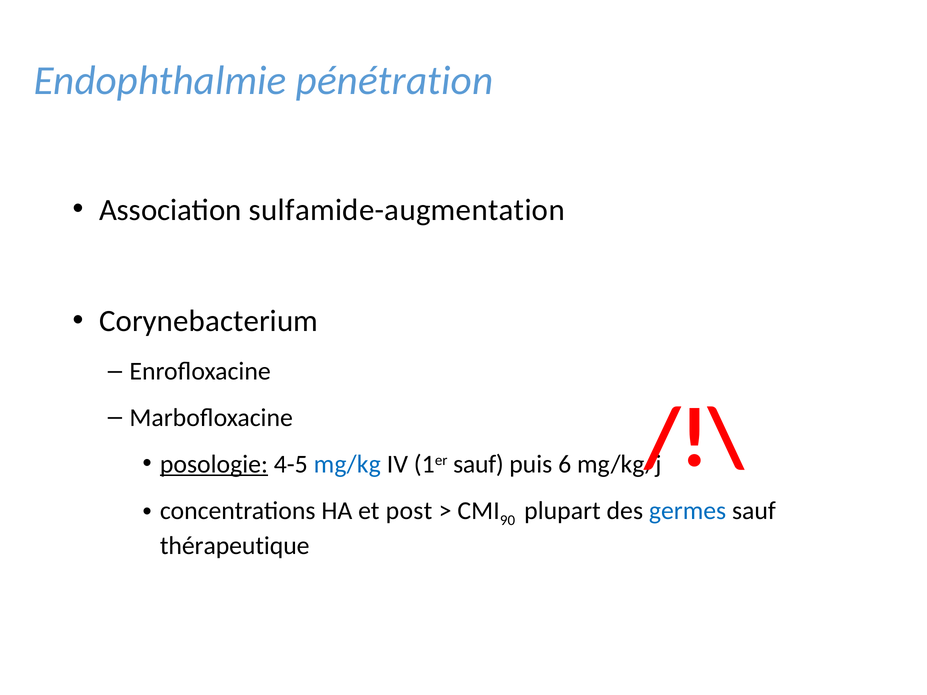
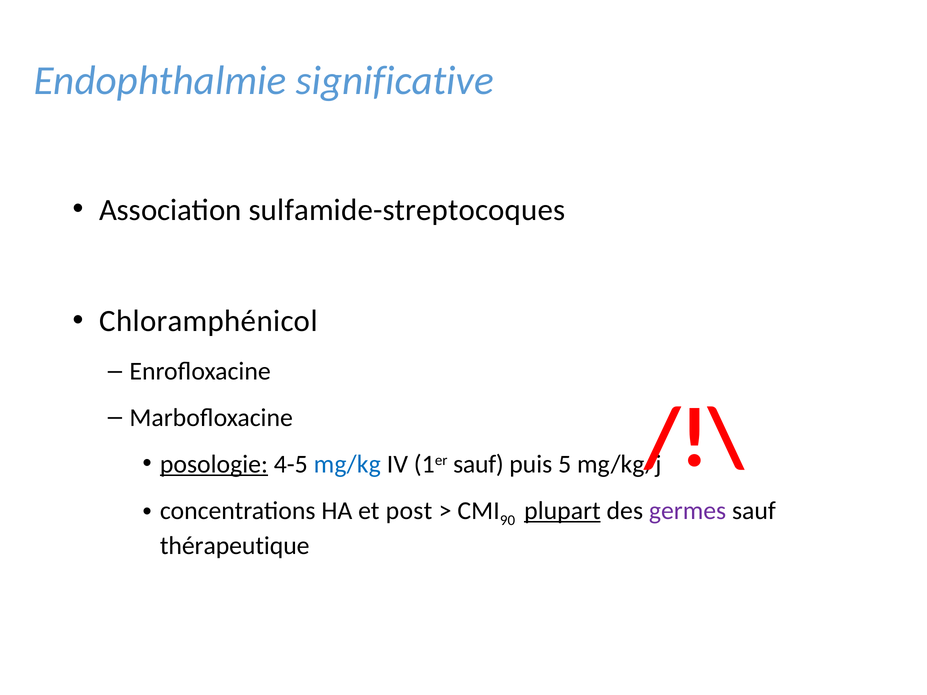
pénétration: pénétration -> significative (395, 81)
sulfamide-augmentation: sulfamide-augmentation -> sulfamide-streptocoques (407, 210)
Corynebacterium: Corynebacterium -> Chloramphénicol (208, 321)
6: 6 -> 5 (565, 464)
plupart underline: none -> present (562, 511)
germes colour: blue -> purple (688, 511)
